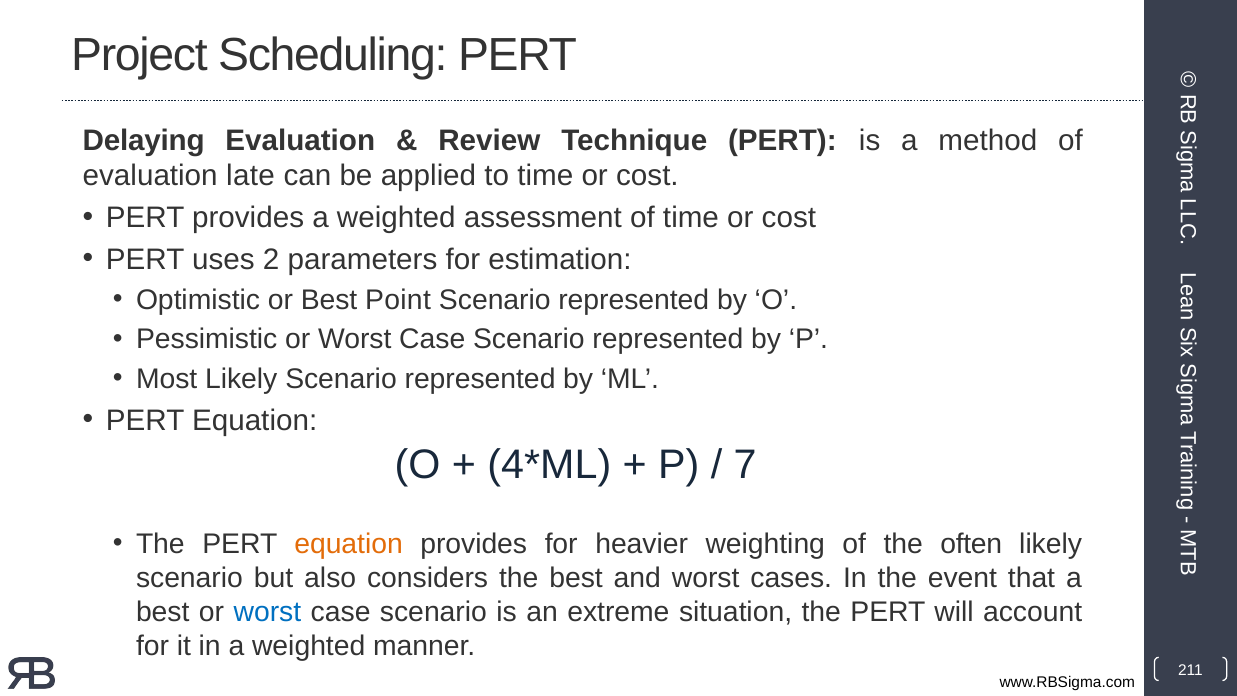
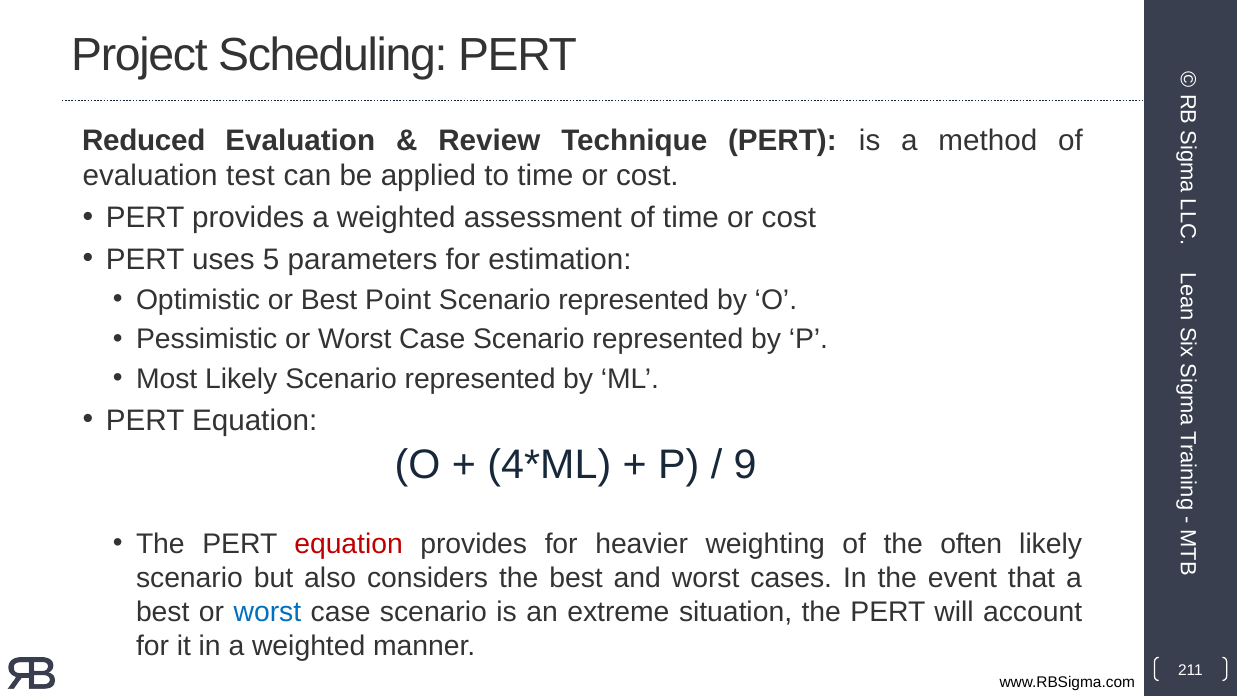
Delaying: Delaying -> Reduced (144, 140)
late: late -> test (250, 176)
2: 2 -> 5 (271, 259)
7: 7 -> 9 (745, 465)
equation colour: orange -> red (349, 544)
